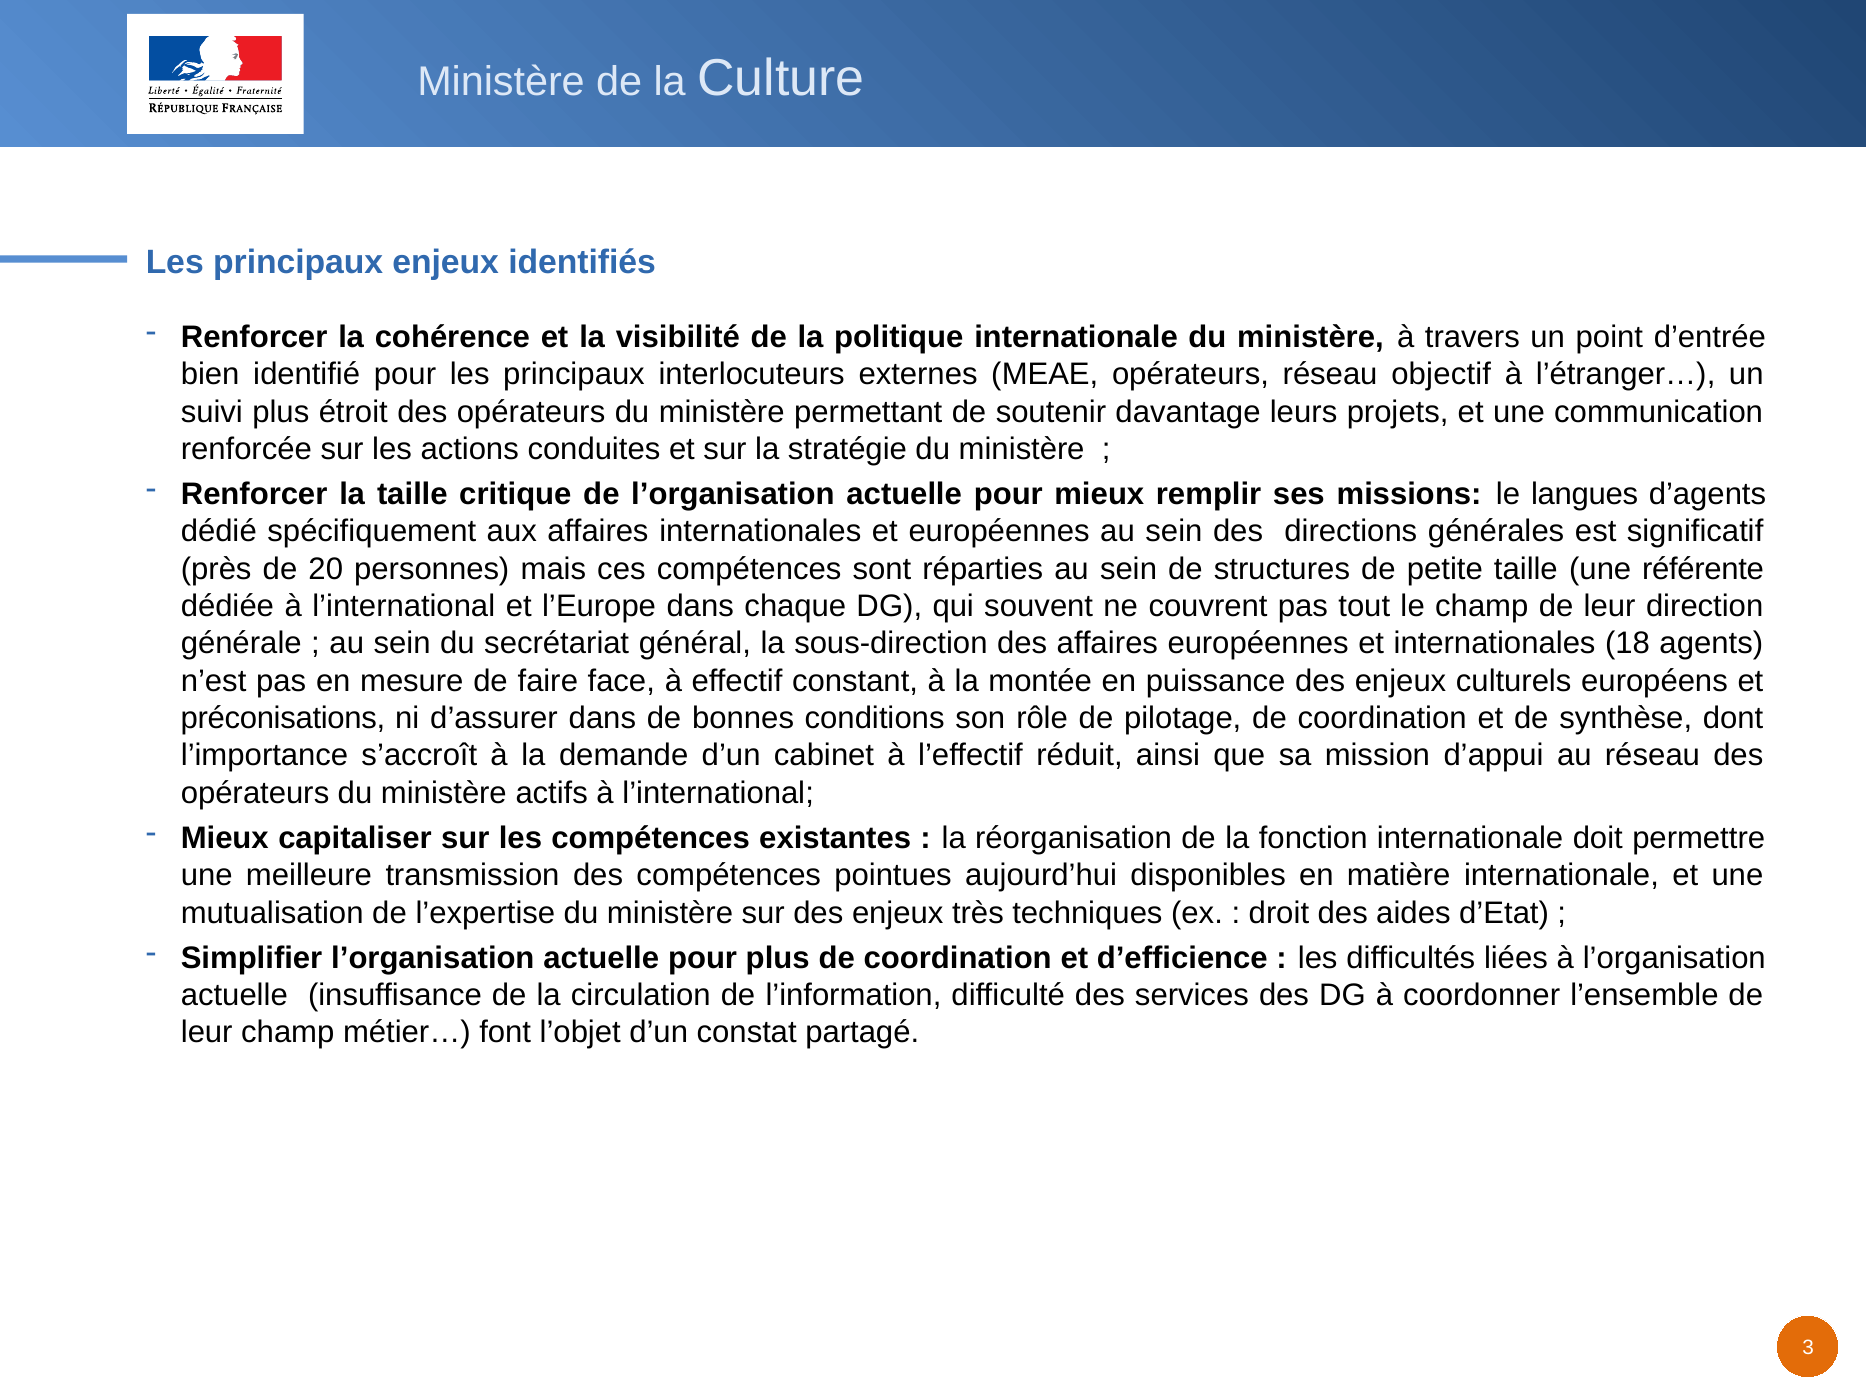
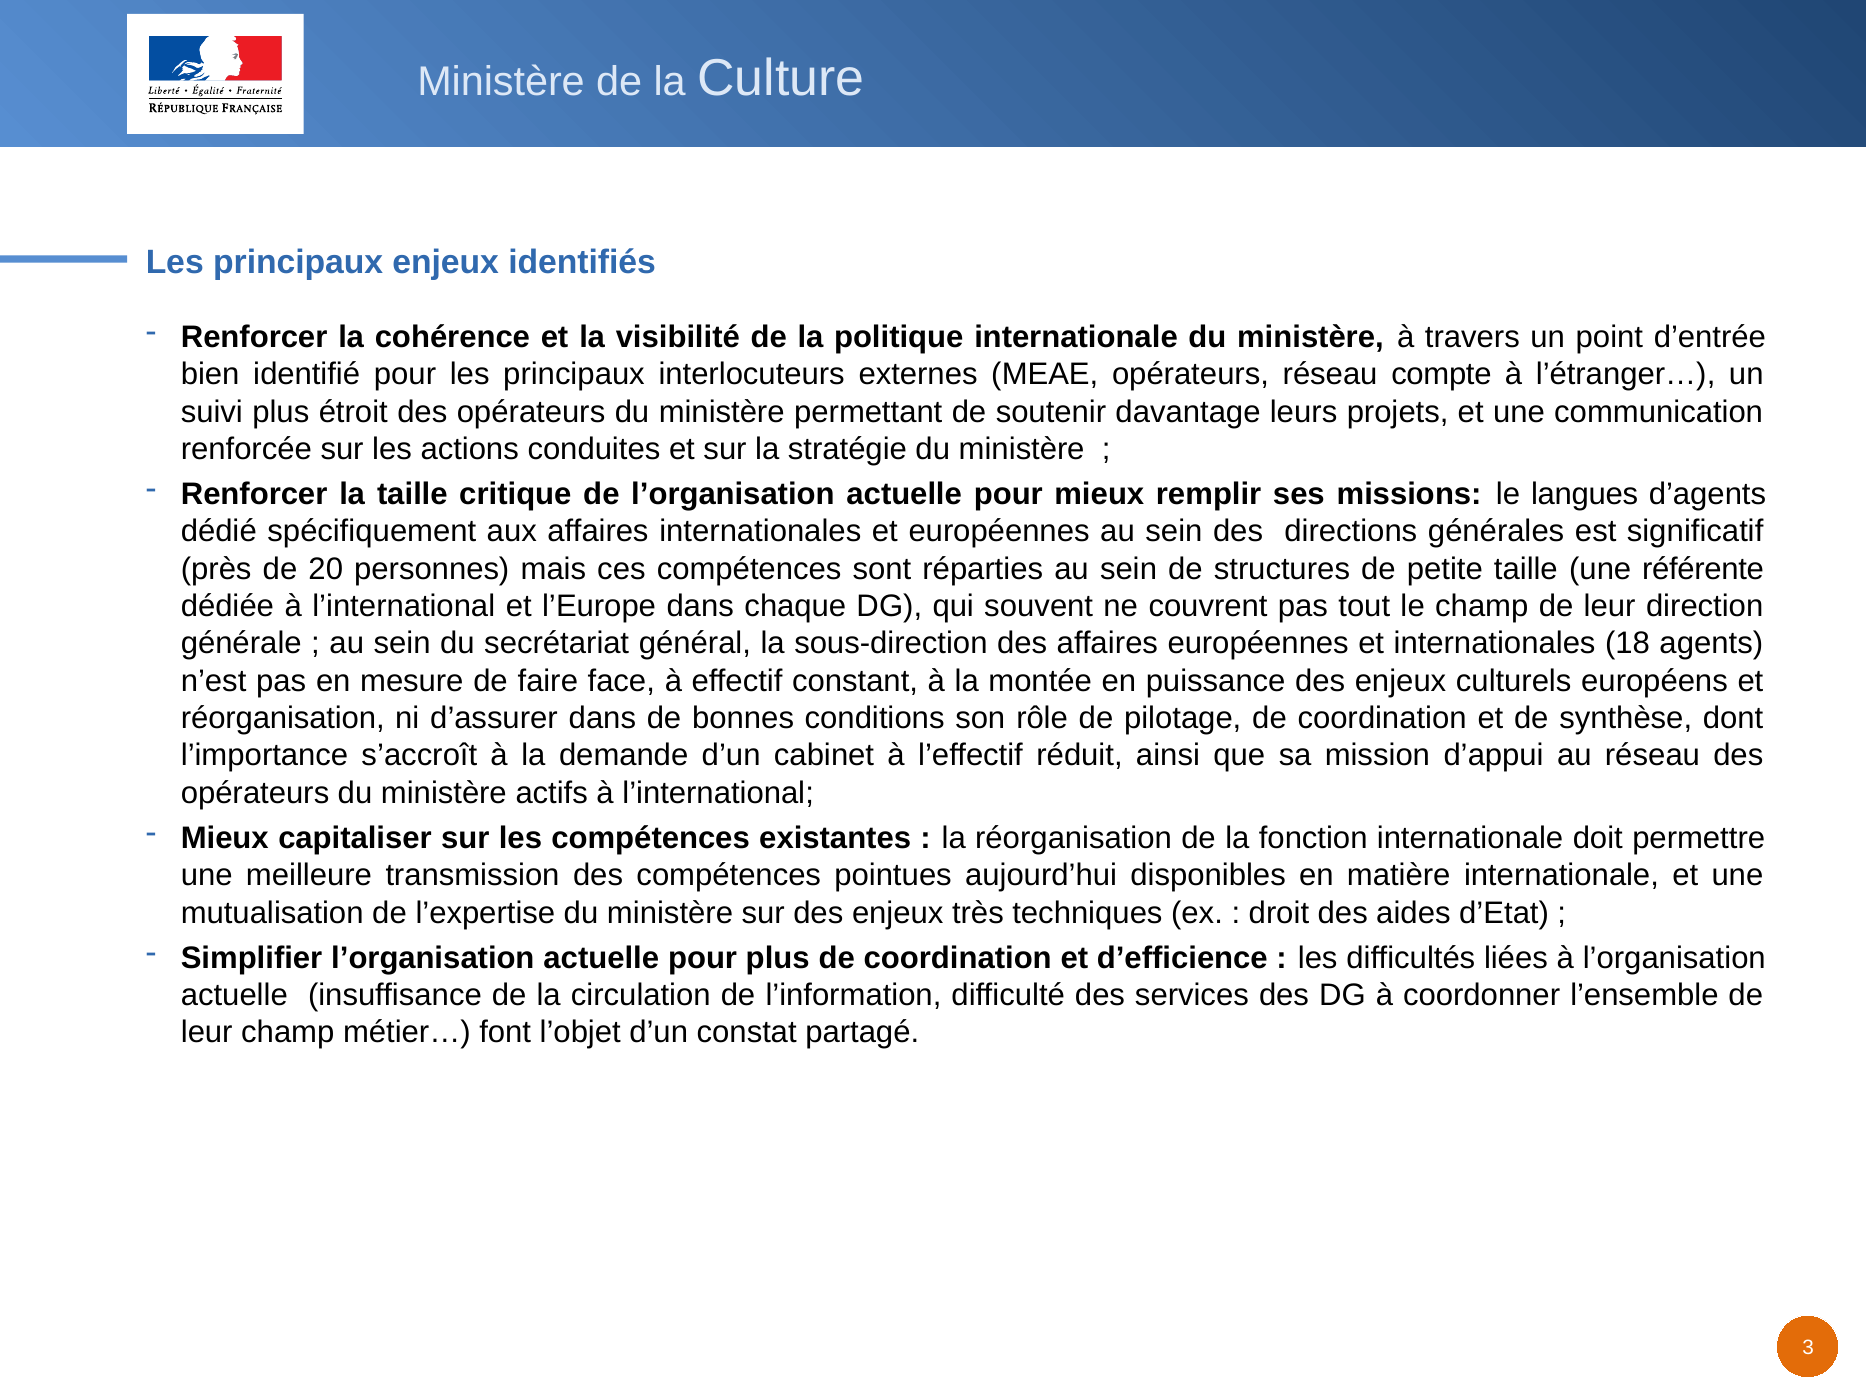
objectif: objectif -> compte (1441, 374)
préconisations: préconisations -> réorganisation (283, 718)
